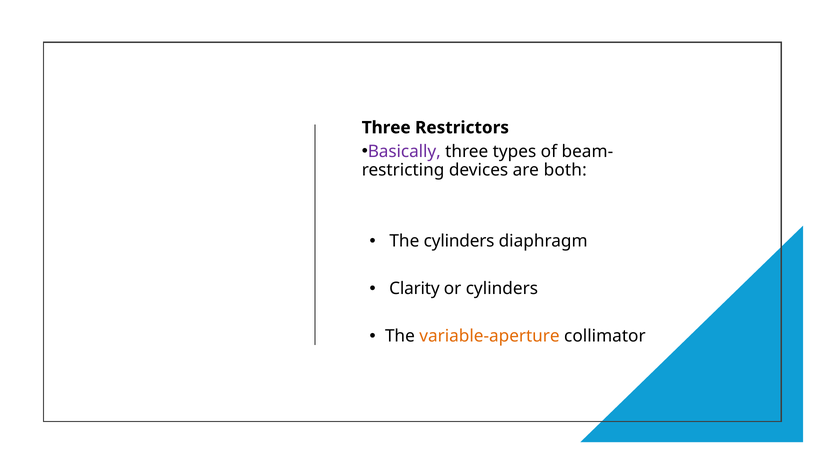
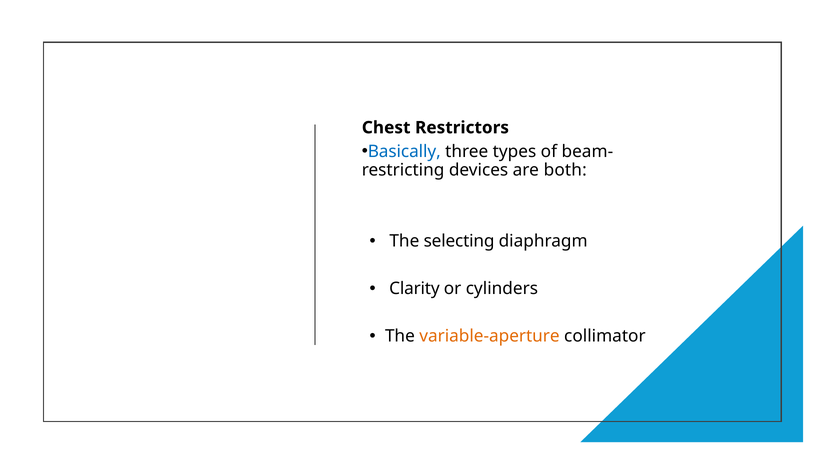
Three: Three -> Chest (386, 128)
Basically colour: purple -> blue (404, 151)
The cylinders: cylinders -> selecting (459, 241)
